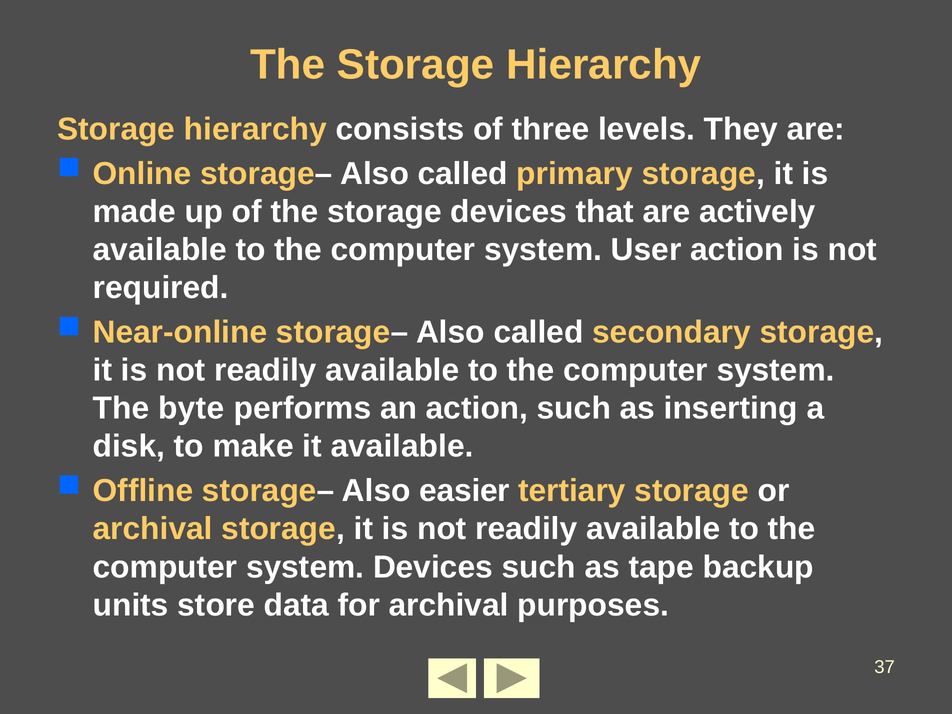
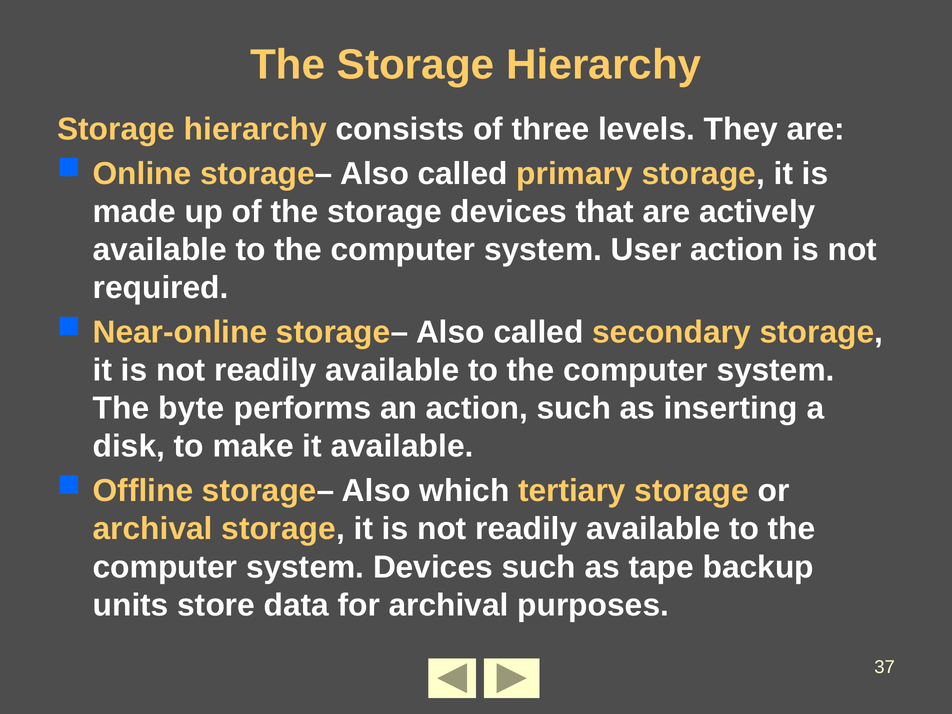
easier: easier -> which (464, 491)
